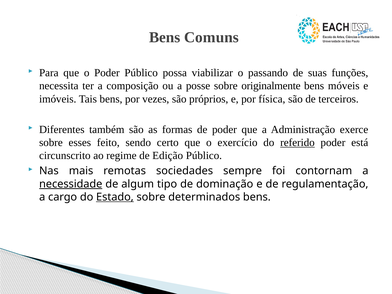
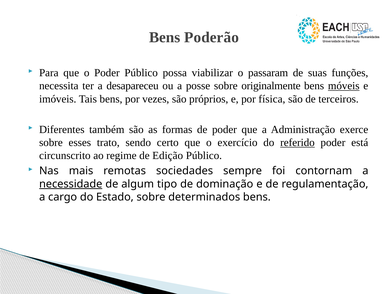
Comuns: Comuns -> Poderão (212, 37)
passando: passando -> passaram (268, 73)
composição: composição -> desapareceu (133, 86)
móveis underline: none -> present (344, 86)
feito: feito -> trato (108, 143)
Estado underline: present -> none (115, 197)
